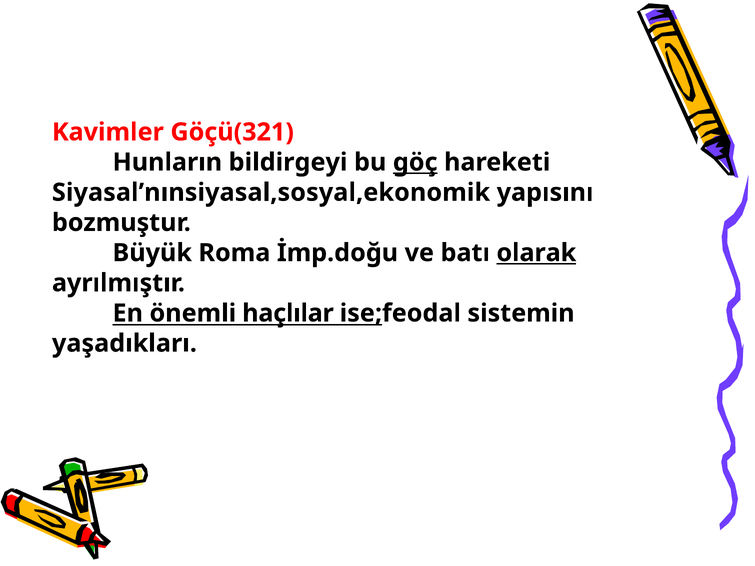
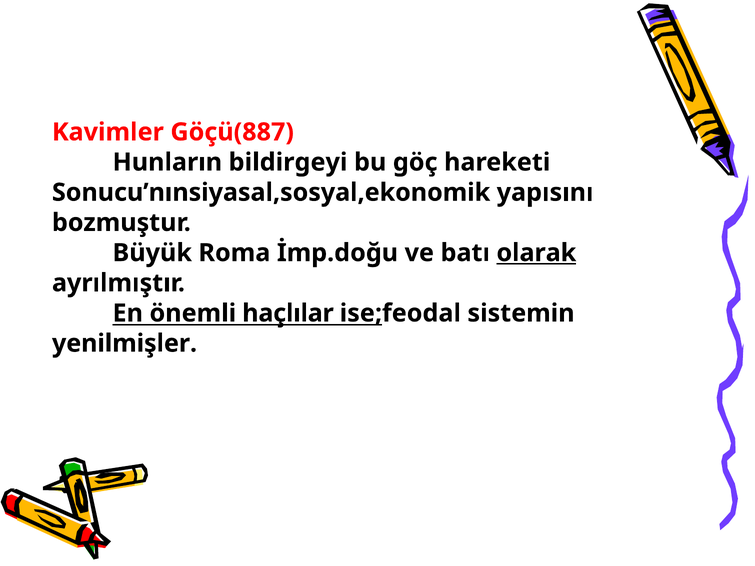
Göçü(321: Göçü(321 -> Göçü(887 (232, 132)
göç underline: present -> none (415, 162)
Siyasal’nınsiyasal,sosyal,ekonomik: Siyasal’nınsiyasal,sosyal,ekonomik -> Sonucu’nınsiyasal,sosyal,ekonomik (271, 193)
yaşadıkları: yaşadıkları -> yenilmişler (124, 344)
